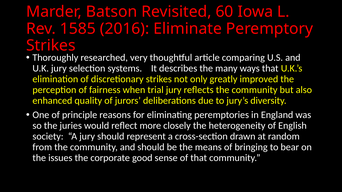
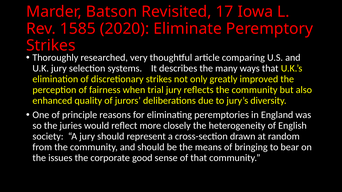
60: 60 -> 17 (224, 12)
2016: 2016 -> 2020 (125, 29)
